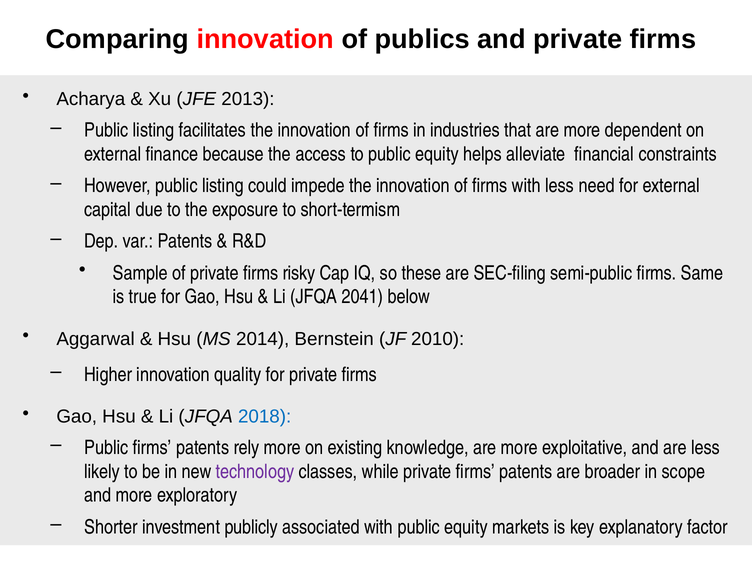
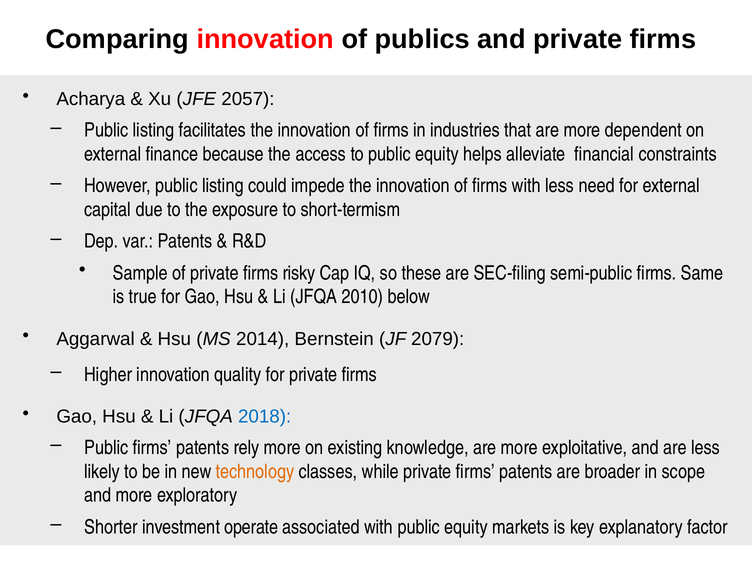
2013: 2013 -> 2057 (248, 99)
2041: 2041 -> 2010 (362, 297)
2010: 2010 -> 2079 (438, 339)
technology colour: purple -> orange (255, 471)
publicly: publicly -> operate (251, 527)
